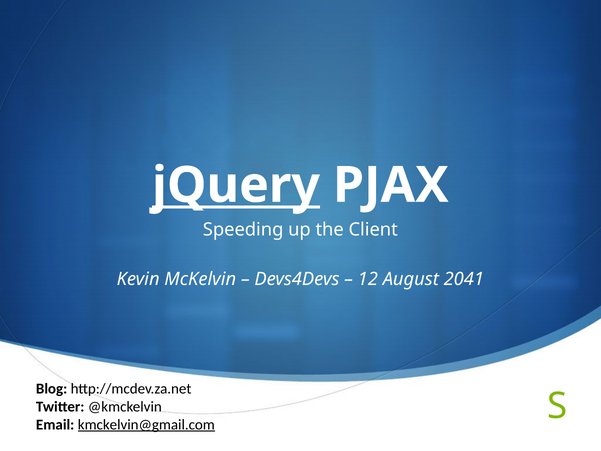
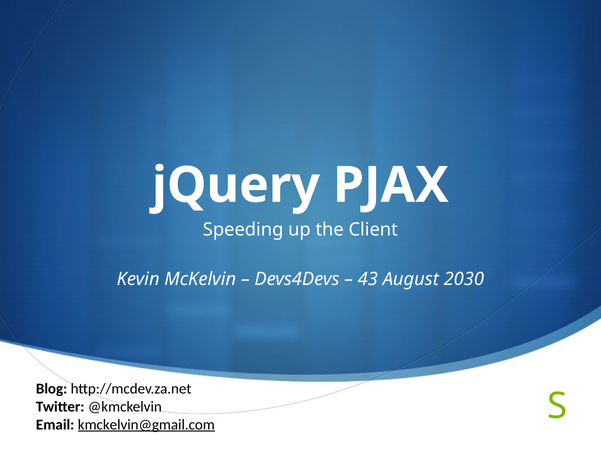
jQuery underline: present -> none (236, 185)
12: 12 -> 43 (368, 279)
2041: 2041 -> 2030 (464, 279)
